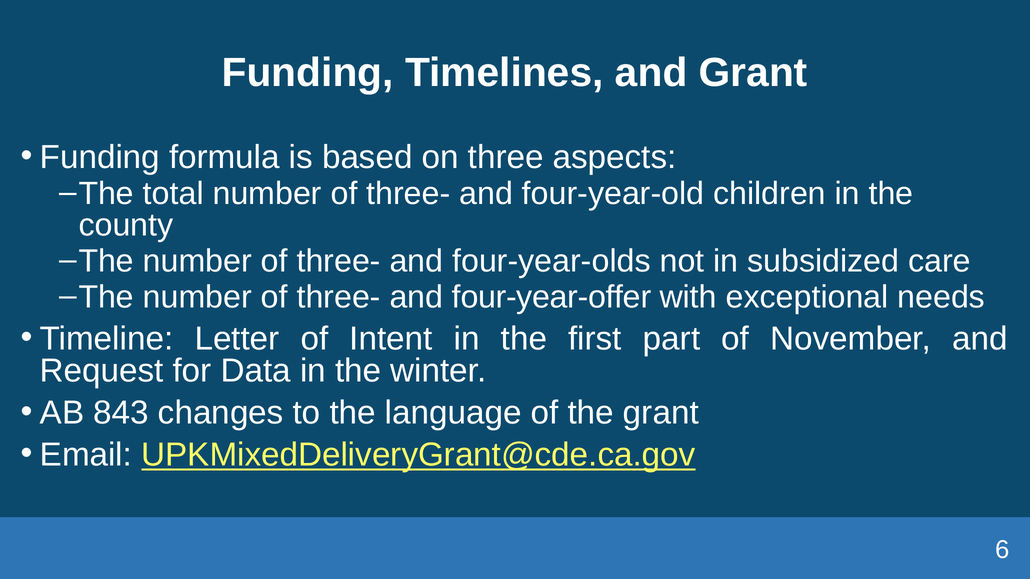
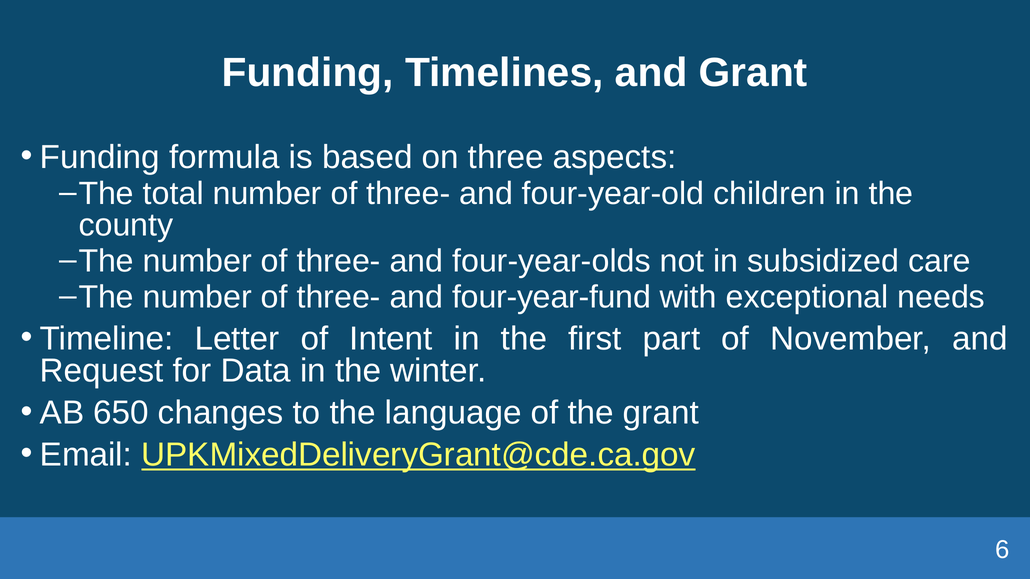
four-year-offer: four-year-offer -> four-year-fund (552, 297)
843: 843 -> 650 (121, 413)
